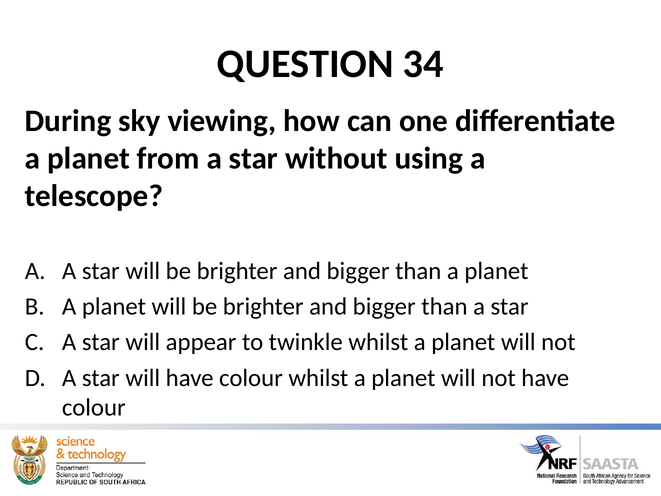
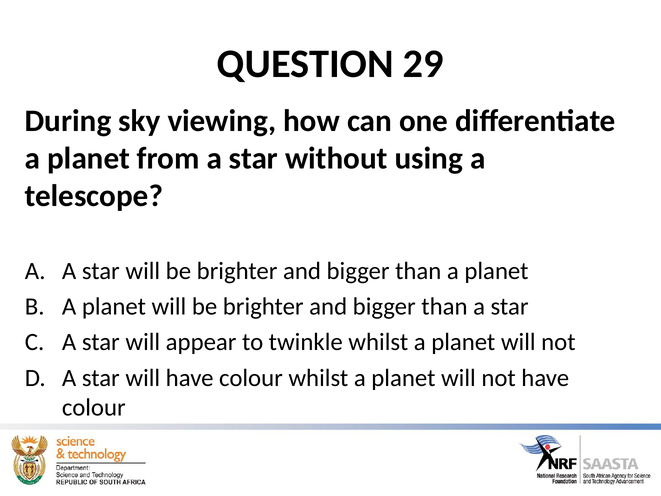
34: 34 -> 29 (423, 64)
